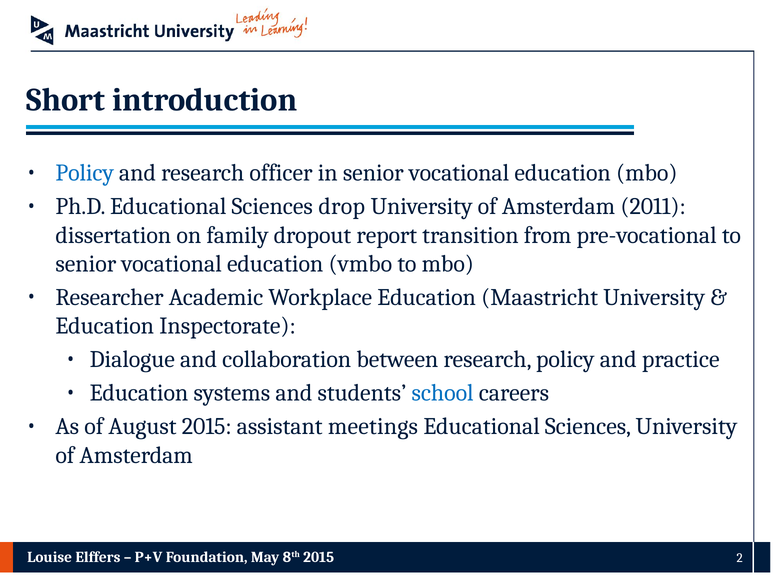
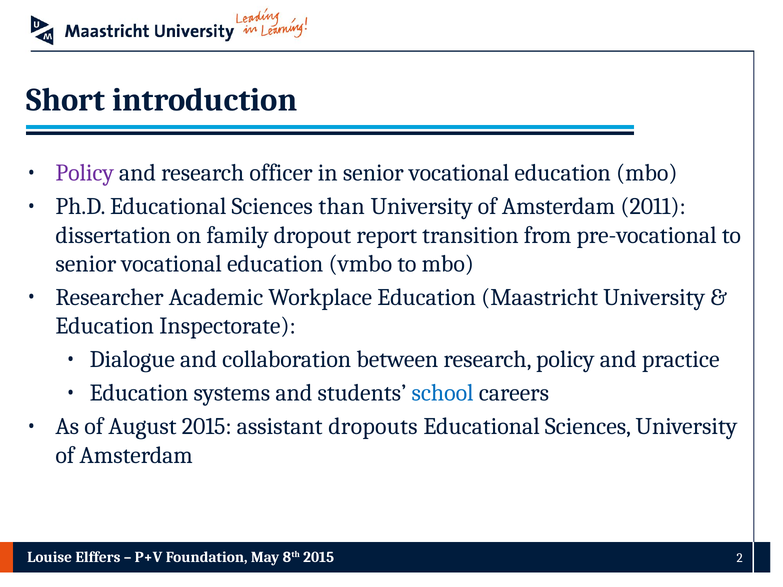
Policy colour: blue -> purple (85, 173)
drop: drop -> than (342, 207)
meetings: meetings -> dropouts (373, 427)
